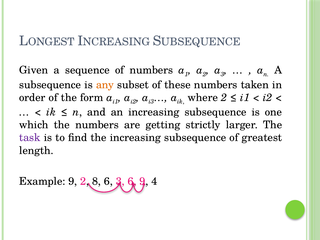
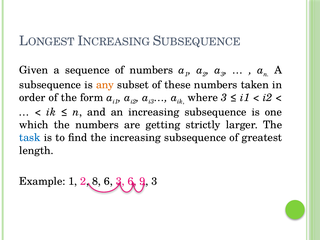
where 2: 2 -> 3 (224, 98)
task colour: purple -> blue (30, 138)
Example 9: 9 -> 1 (73, 181)
4: 4 -> 3 (154, 181)
